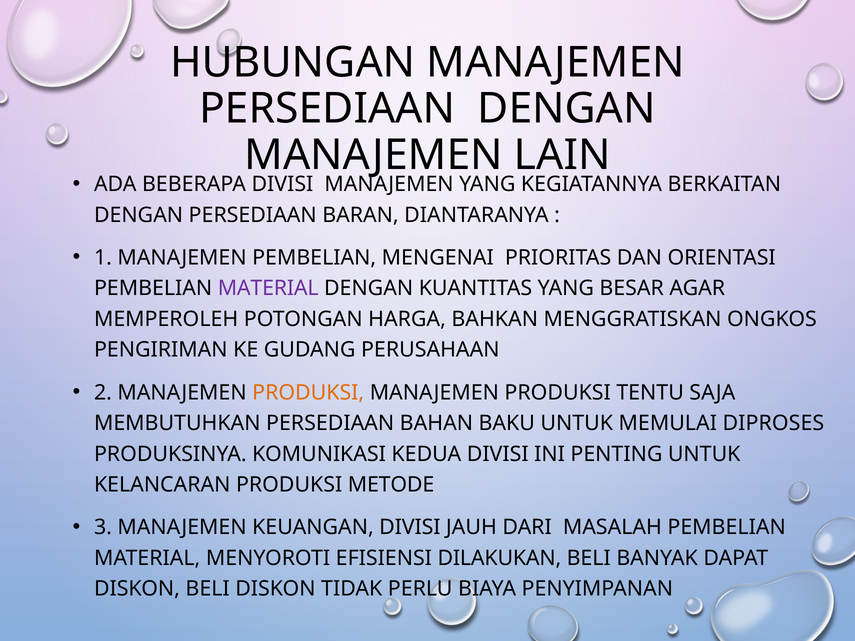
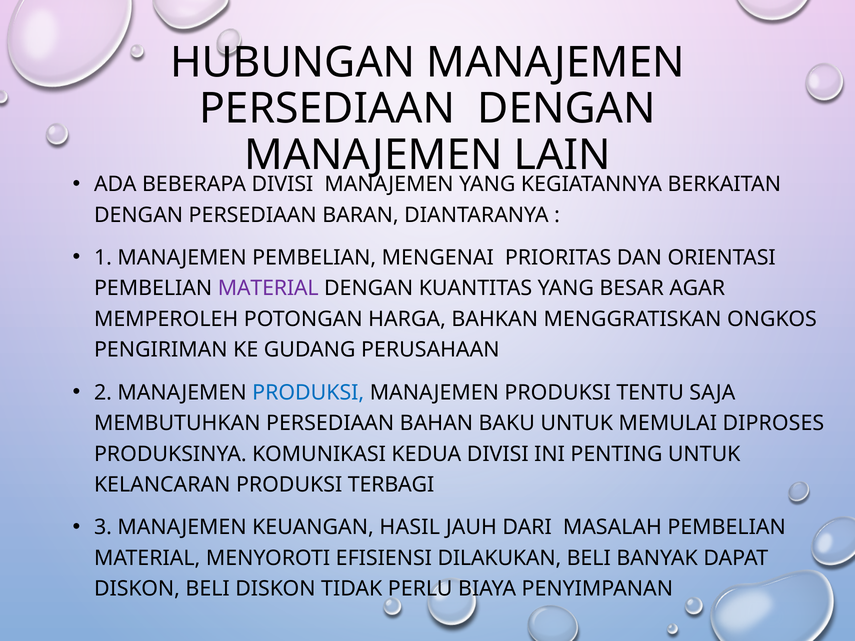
PRODUKSI colour: orange -> blue (308, 393)
METODE: METODE -> TERBAGI (391, 485)
KEUANGAN DIVISI: DIVISI -> HASIL (410, 528)
